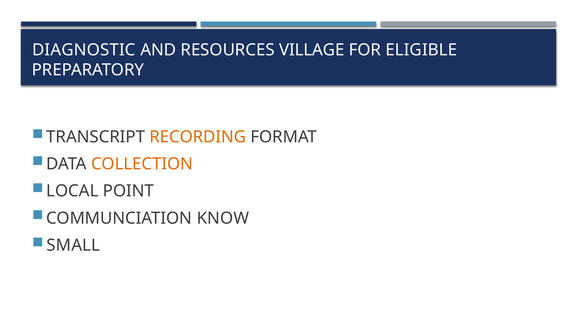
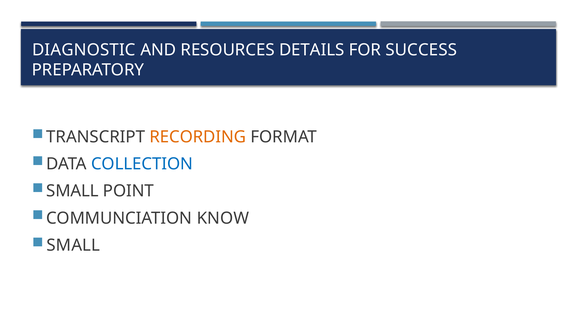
VILLAGE: VILLAGE -> DETAILS (312, 50)
ELIGIBLE: ELIGIBLE -> SUCCESS (421, 50)
COLLECTION colour: orange -> blue (142, 164)
LOCAL: LOCAL -> SMALL (72, 191)
